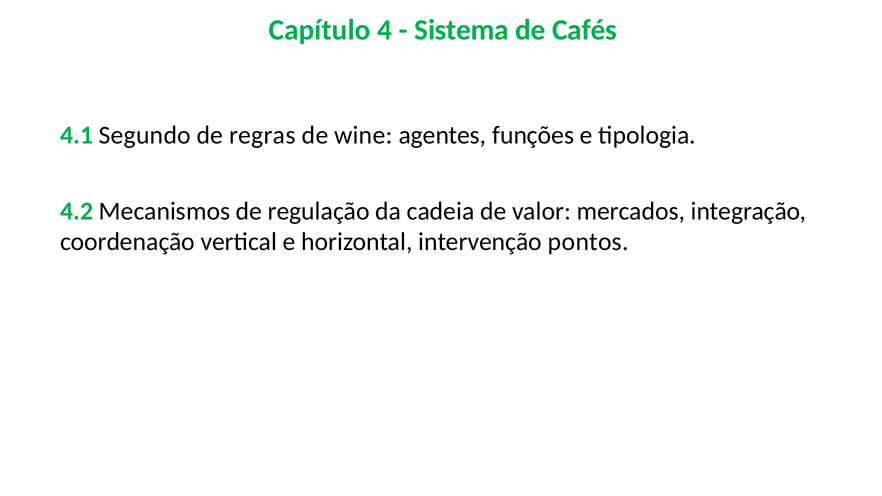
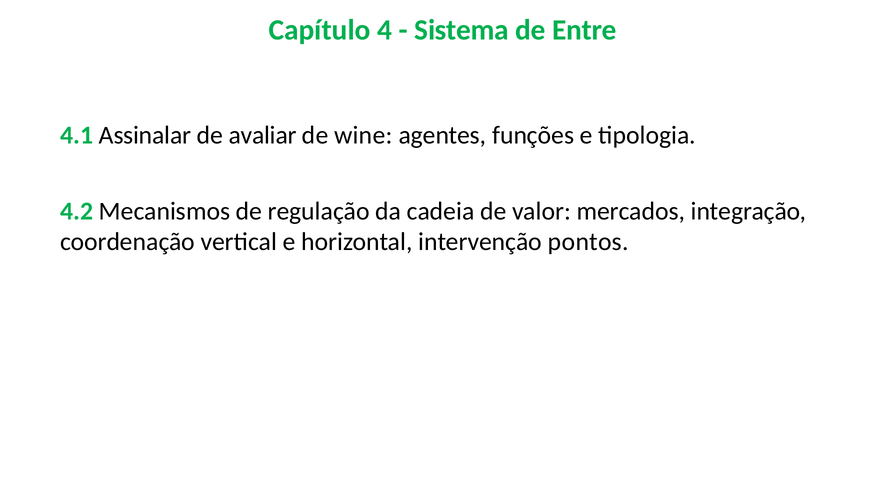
Cafés: Cafés -> Entre (584, 30)
Segundo: Segundo -> Assinalar (145, 135)
regras: regras -> avaliar (263, 135)
